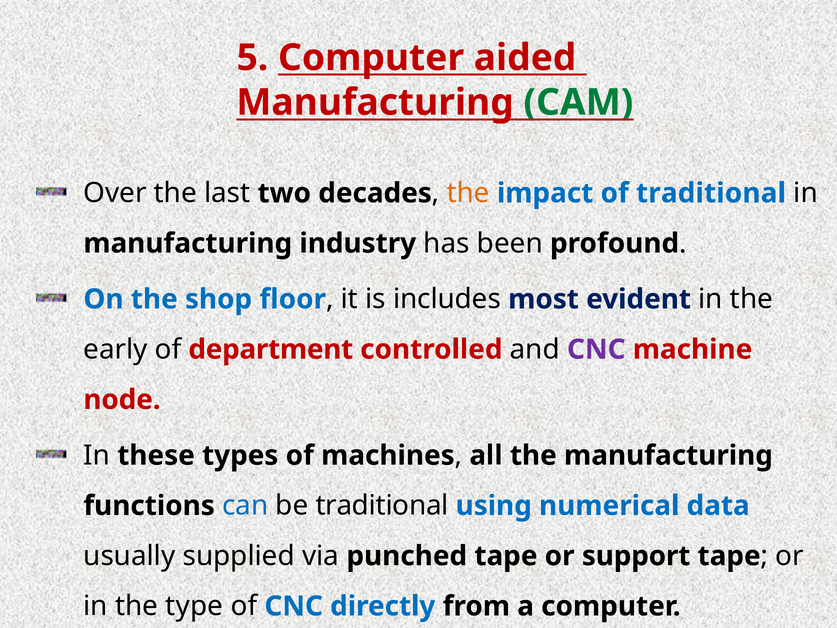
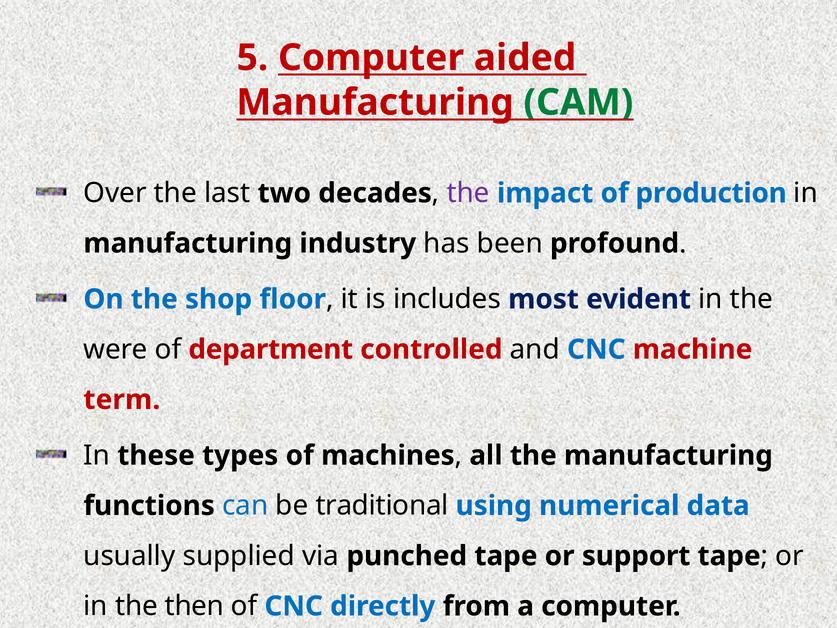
the colour: orange -> purple (468, 193)
of traditional: traditional -> production (711, 193)
early: early -> were (115, 349)
CNC colour: purple -> blue (596, 349)
node: node -> term (122, 400)
type: type -> then (194, 606)
